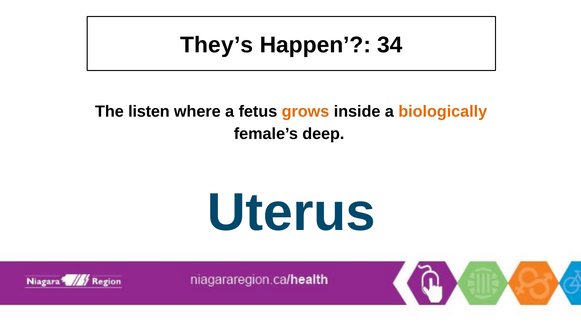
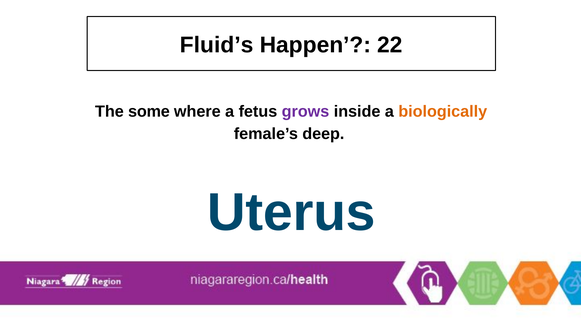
They’s: They’s -> Fluid’s (217, 45)
34: 34 -> 22 (390, 45)
listen: listen -> some (149, 111)
grows colour: orange -> purple (305, 111)
